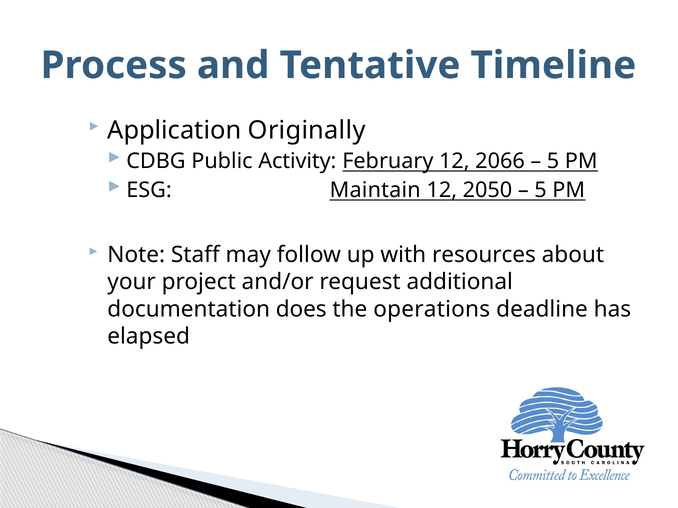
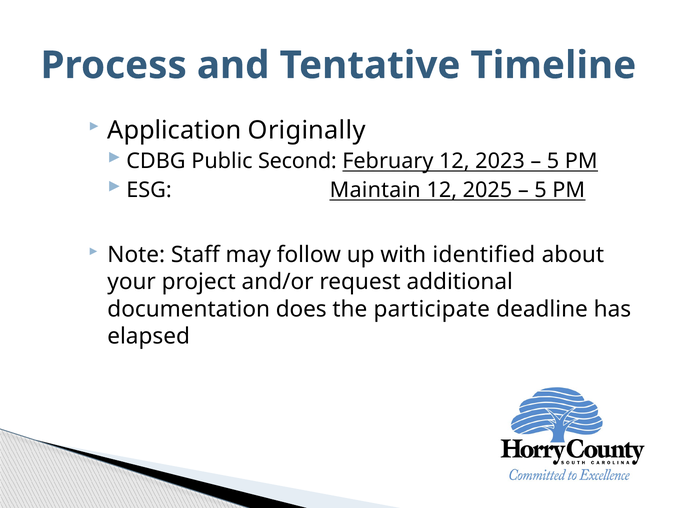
Activity: Activity -> Second (297, 161)
2066: 2066 -> 2023 (500, 161)
2050: 2050 -> 2025 (487, 190)
resources: resources -> identified (484, 255)
operations: operations -> participate (432, 309)
